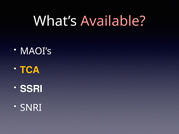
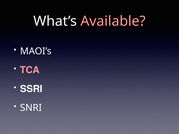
TCA colour: yellow -> pink (30, 70)
